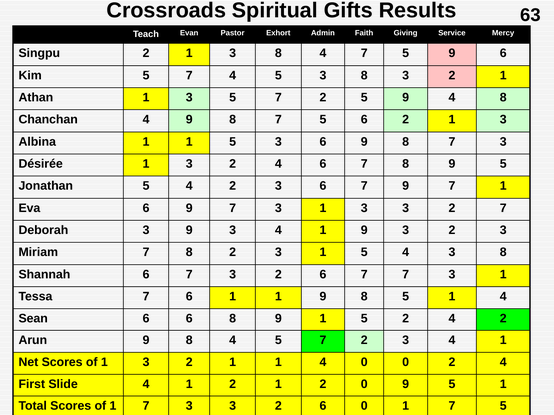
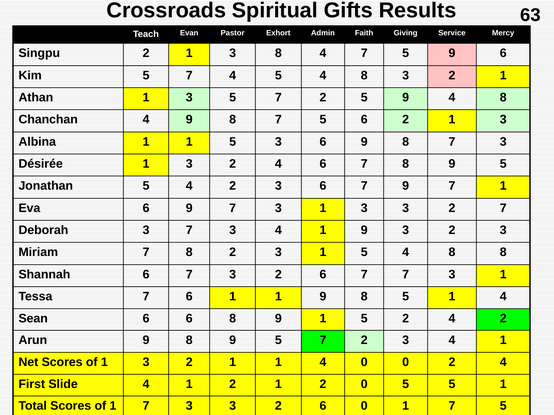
4 5 3: 3 -> 4 (323, 75)
3 9: 9 -> 7 (189, 230)
1 5 4 3: 3 -> 8 (452, 253)
9 8 4: 4 -> 9 (233, 341)
0 9: 9 -> 5 (406, 384)
